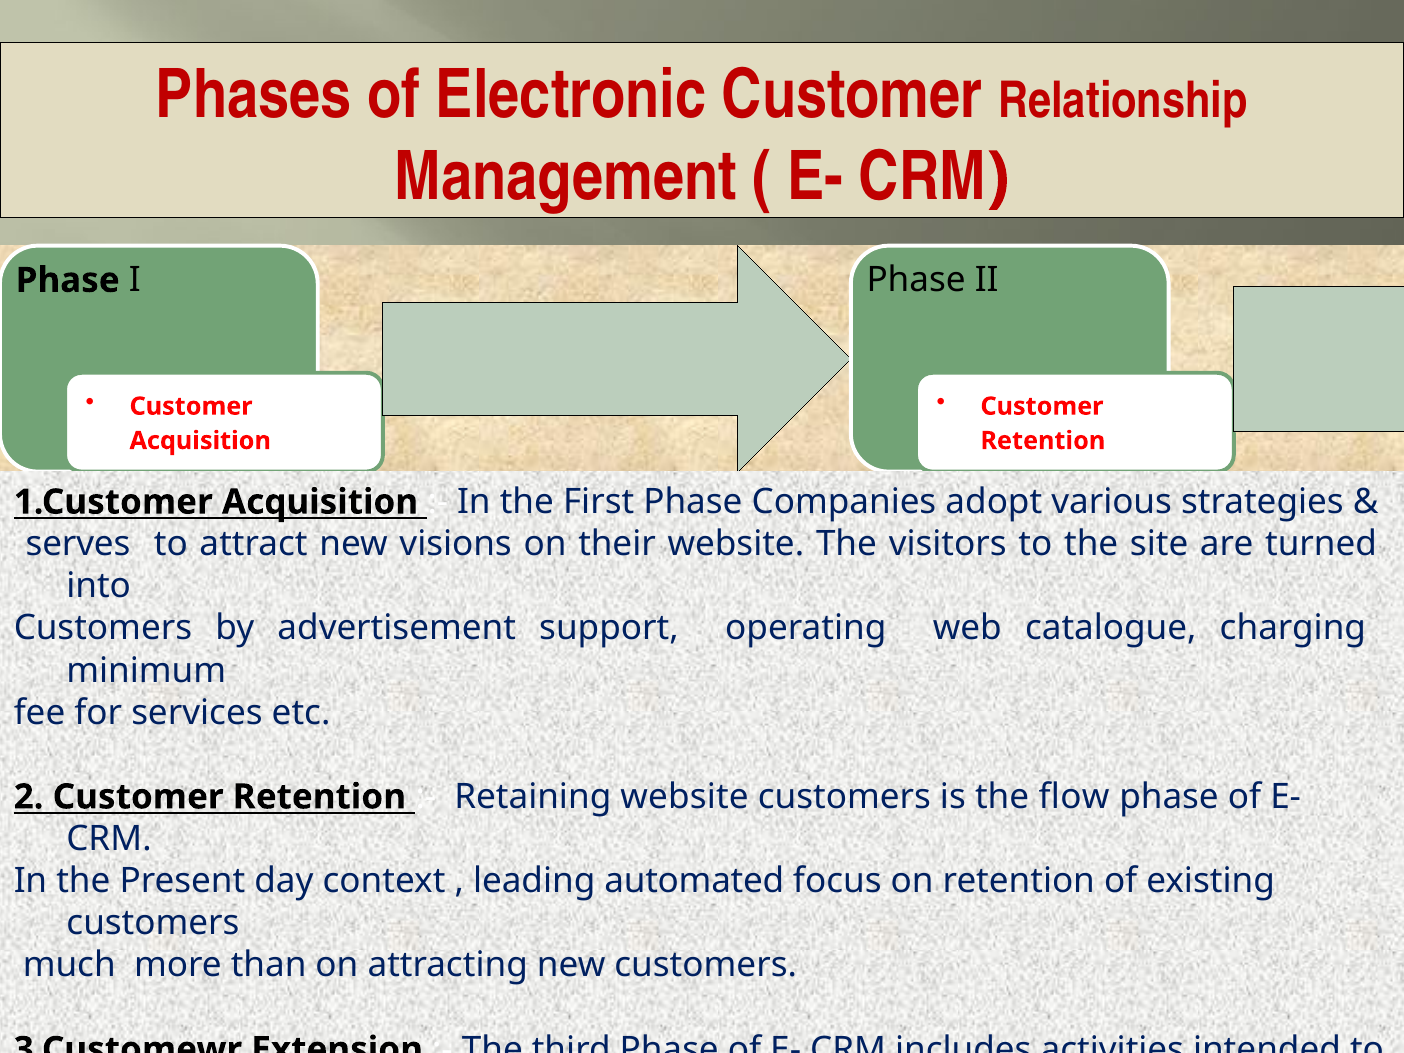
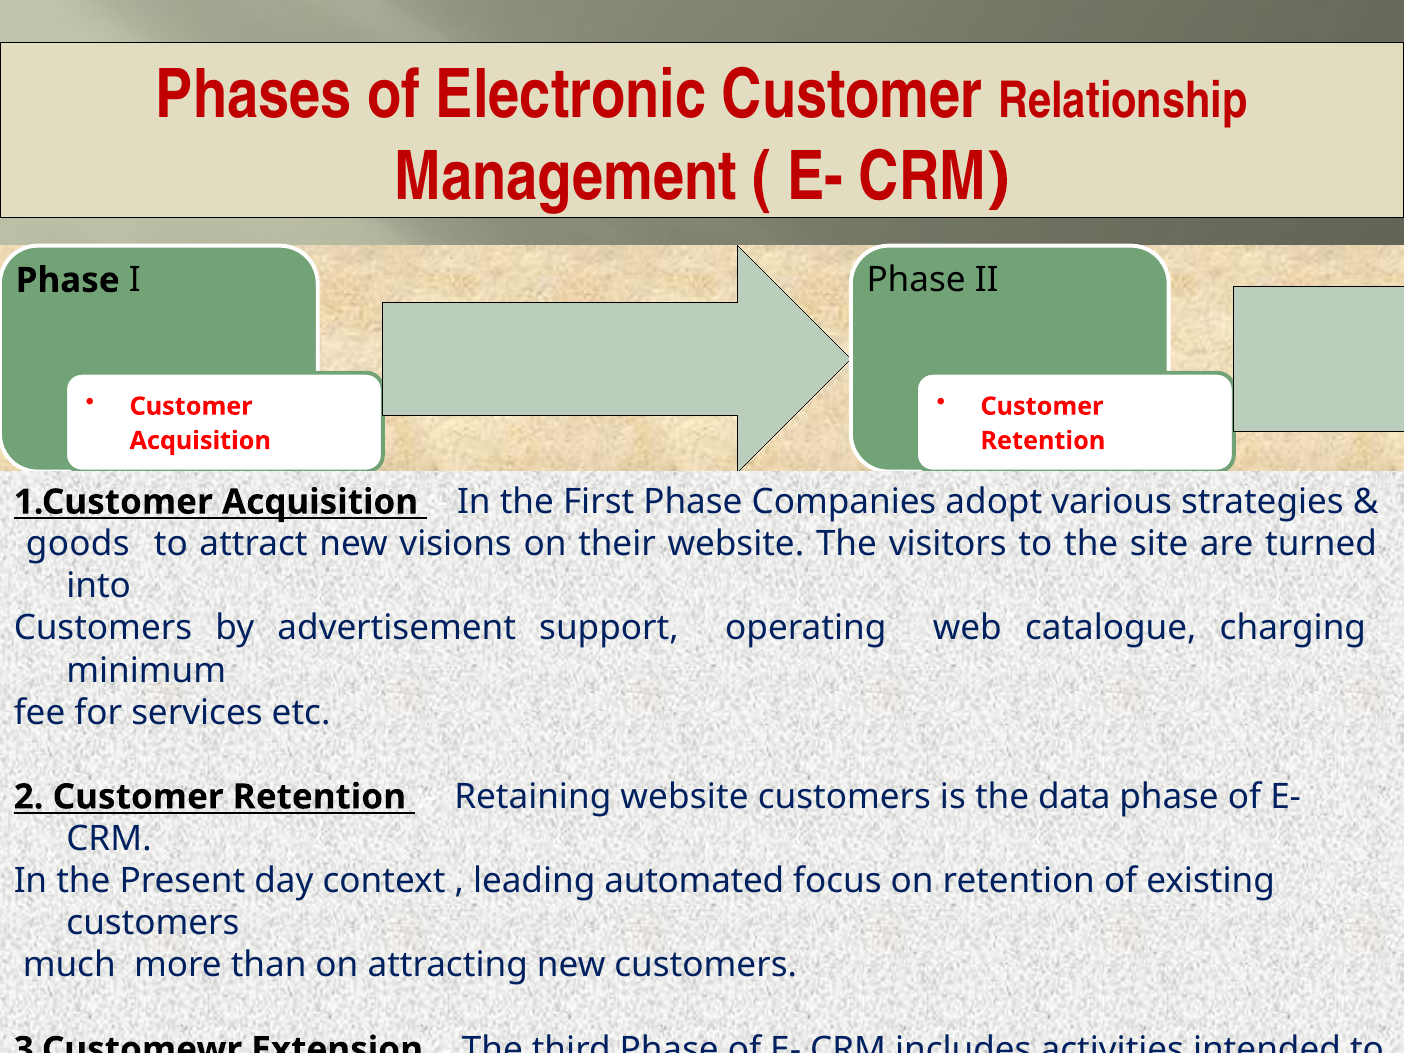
serves: serves -> goods (78, 544)
flow: flow -> data (1074, 797)
